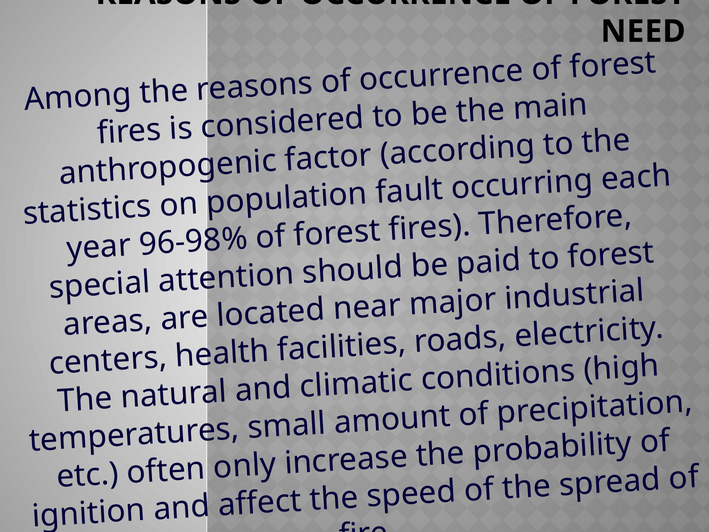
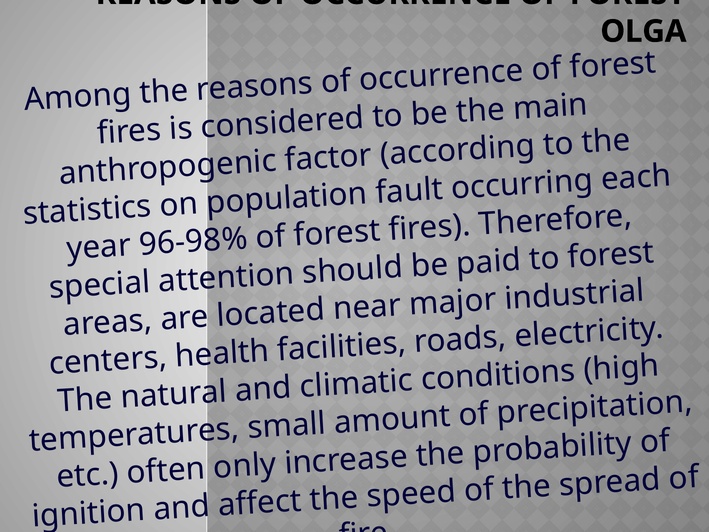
NEED: NEED -> OLGA (643, 31)
